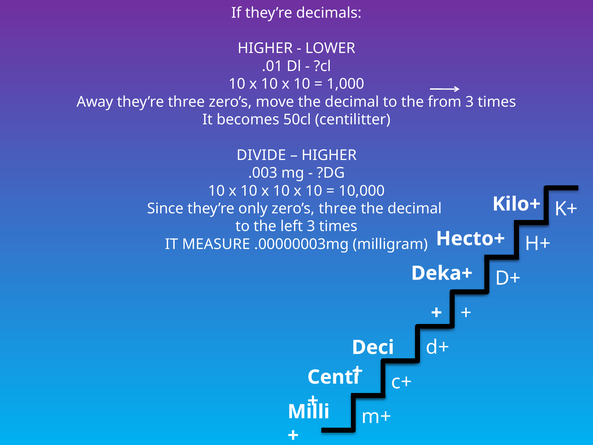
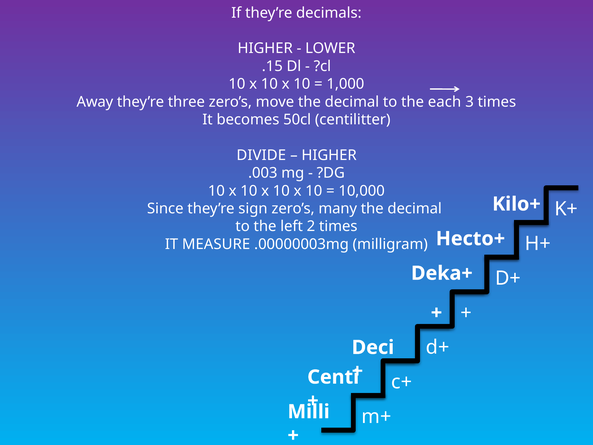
.01: .01 -> .15 (272, 66)
from: from -> each (445, 102)
only: only -> sign (253, 209)
zero’s three: three -> many (338, 209)
left 3: 3 -> 2 (311, 226)
